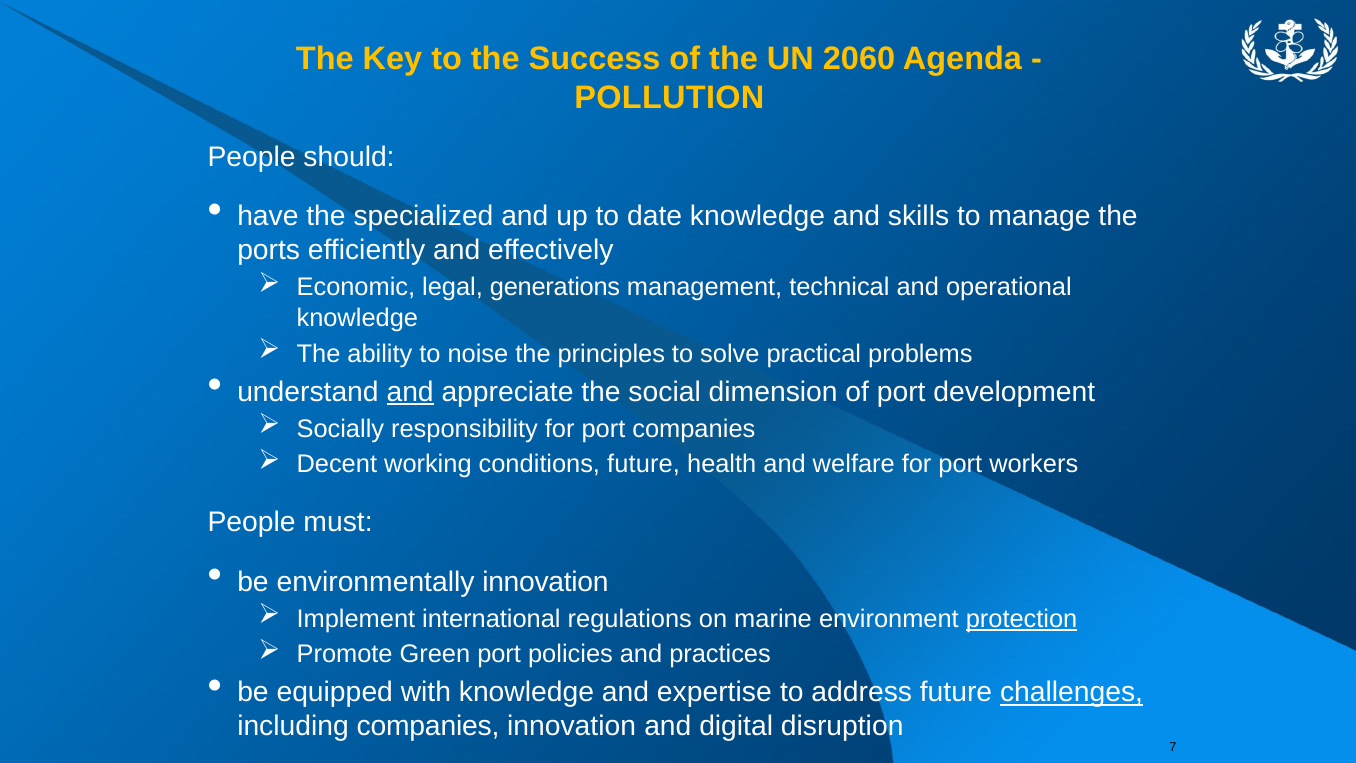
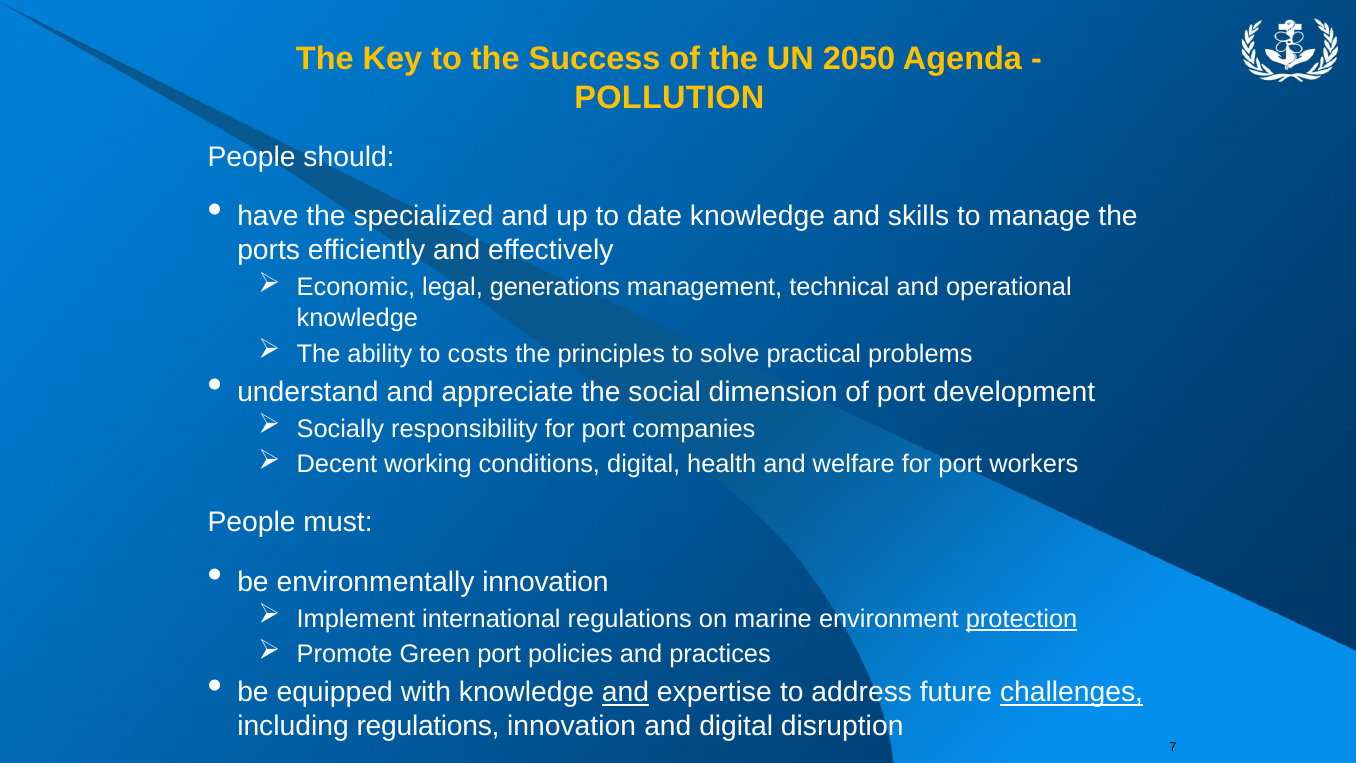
2060: 2060 -> 2050 (859, 59)
noise: noise -> costs (478, 354)
and underline: present -> none (410, 392)
conditions future: future -> digital (644, 464)
and underline: none -> present (626, 692)
including companies: companies -> regulations (428, 726)
